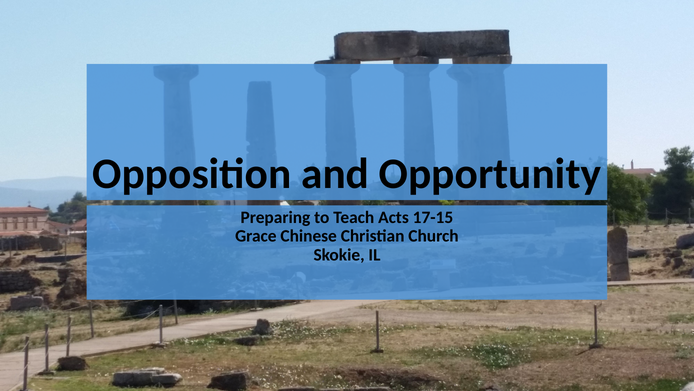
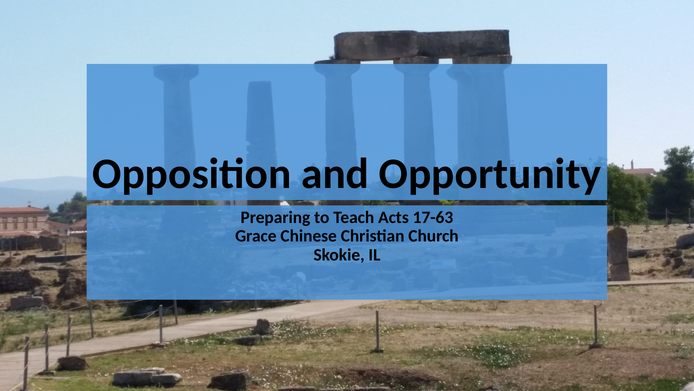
17-15: 17-15 -> 17-63 (433, 217)
